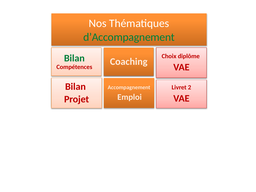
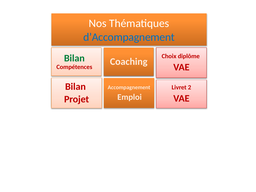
d’Accompagnement colour: green -> blue (129, 37)
